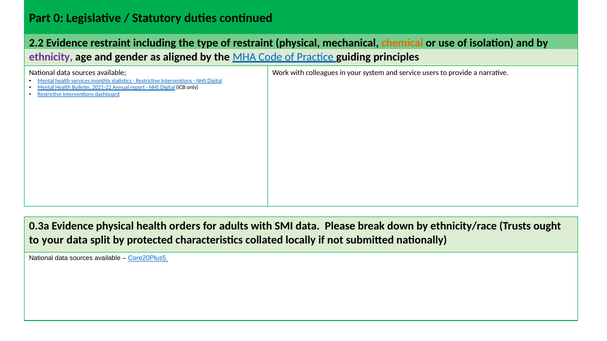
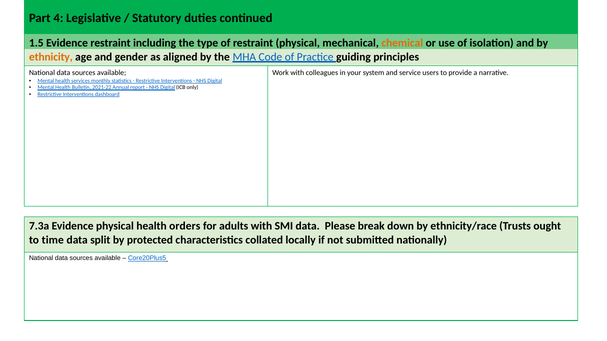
0: 0 -> 4 (58, 18)
2.2: 2.2 -> 1.5 (36, 43)
ethnicity colour: purple -> orange (51, 57)
0.3a: 0.3a -> 7.3a (39, 226)
to your: your -> time (53, 240)
